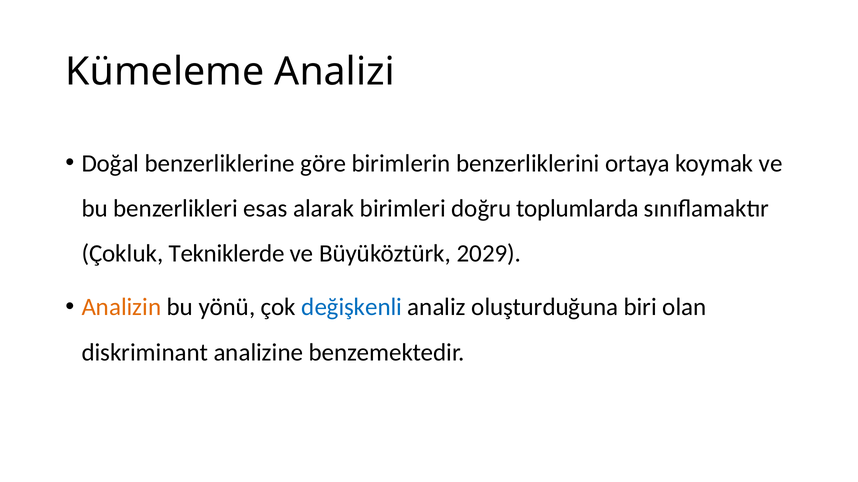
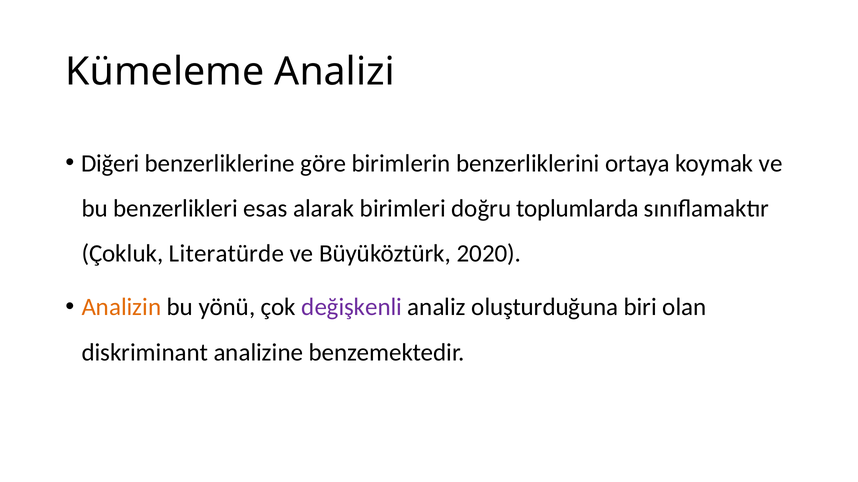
Doğal: Doğal -> Diğeri (110, 163)
Tekniklerde: Tekniklerde -> Literatürde (227, 254)
2029: 2029 -> 2020 (489, 254)
değişkenli colour: blue -> purple (352, 308)
